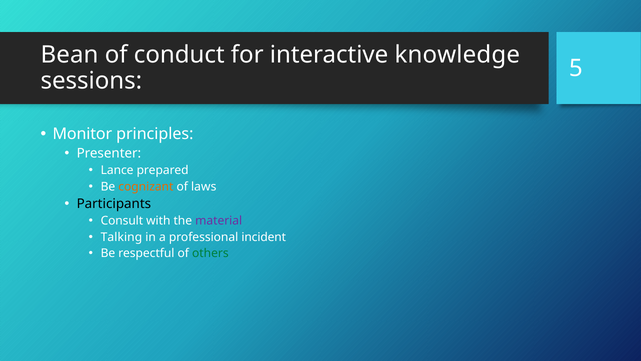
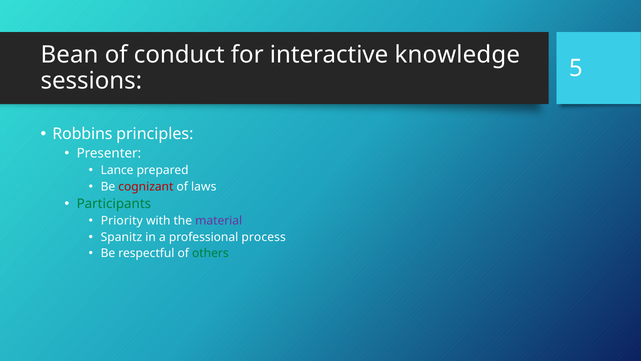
Monitor: Monitor -> Robbins (82, 134)
cognizant colour: orange -> red (146, 186)
Participants colour: black -> green (114, 203)
Consult: Consult -> Priority (122, 220)
Talking: Talking -> Spanitz (121, 237)
incident: incident -> process (264, 237)
